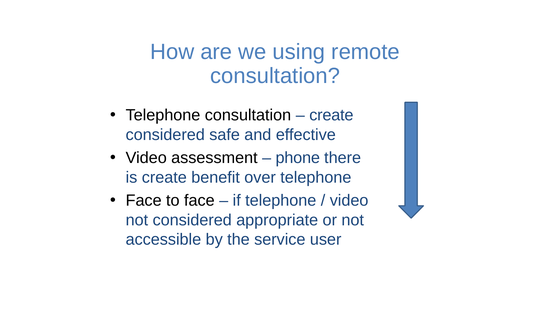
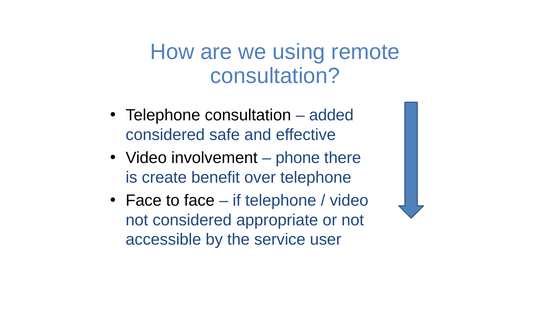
create: create -> added (331, 115)
assessment: assessment -> involvement (214, 158)
